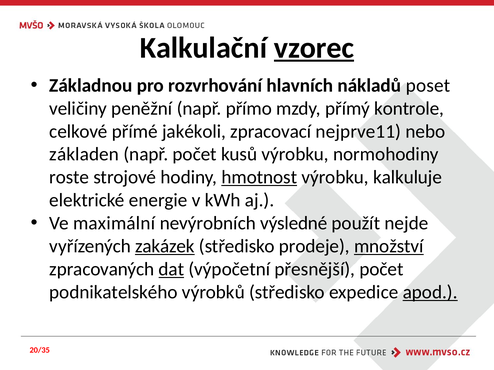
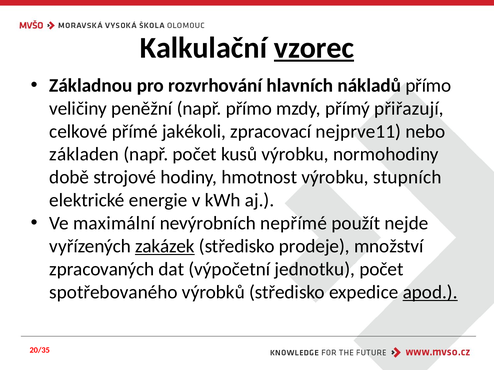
nákladů poset: poset -> přímo (428, 86)
kontrole: kontrole -> přiřazují (409, 109)
roste: roste -> době (69, 178)
hmotnost underline: present -> none (259, 178)
kalkuluje: kalkuluje -> stupních (407, 178)
výsledné: výsledné -> nepřímé (294, 224)
množství underline: present -> none (389, 247)
dat underline: present -> none (171, 270)
přesnější: přesnější -> jednotku (315, 270)
podnikatelského: podnikatelského -> spotřebovaného (113, 293)
